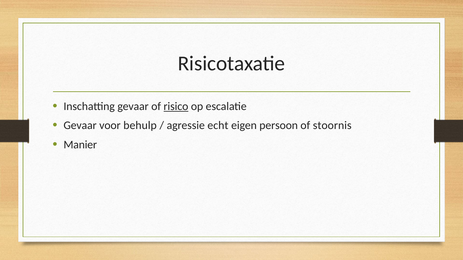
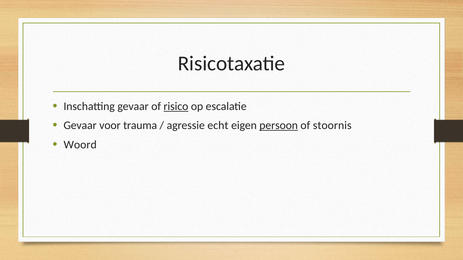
behulp: behulp -> trauma (140, 126)
persoon underline: none -> present (279, 126)
Manier: Manier -> Woord (80, 145)
